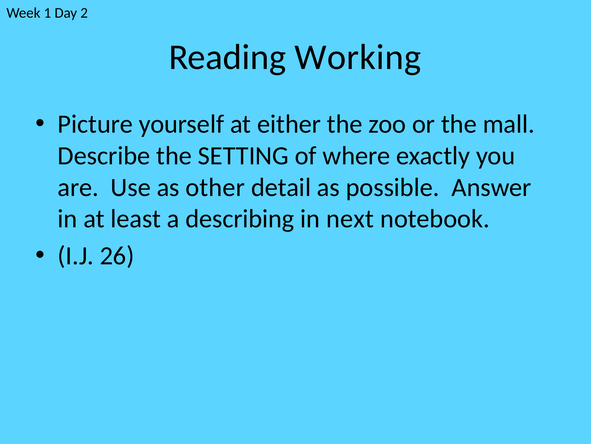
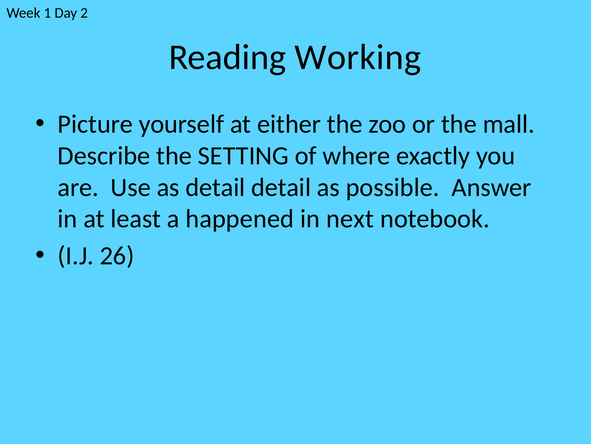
as other: other -> detail (215, 187)
describing: describing -> happened (240, 219)
